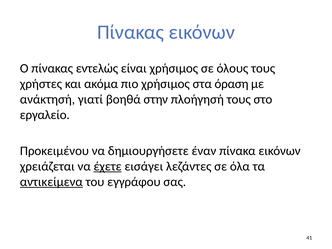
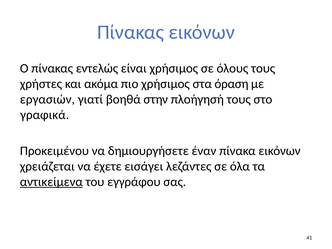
ανάκτησή: ανάκτησή -> εργασιών (47, 99)
εργαλείο: εργαλείο -> γραφικά (45, 115)
έχετε underline: present -> none (108, 166)
